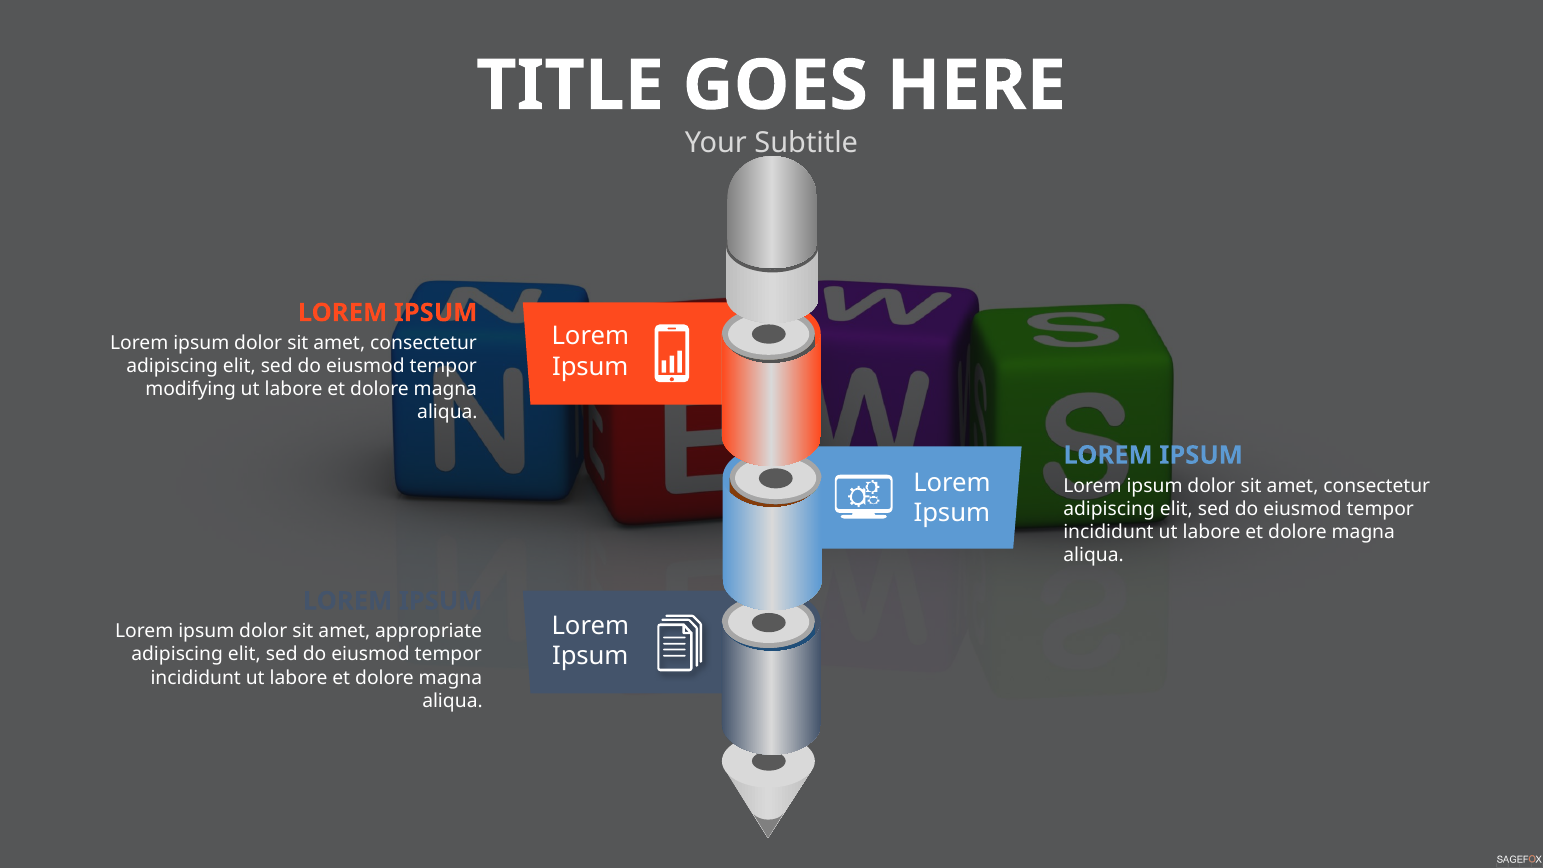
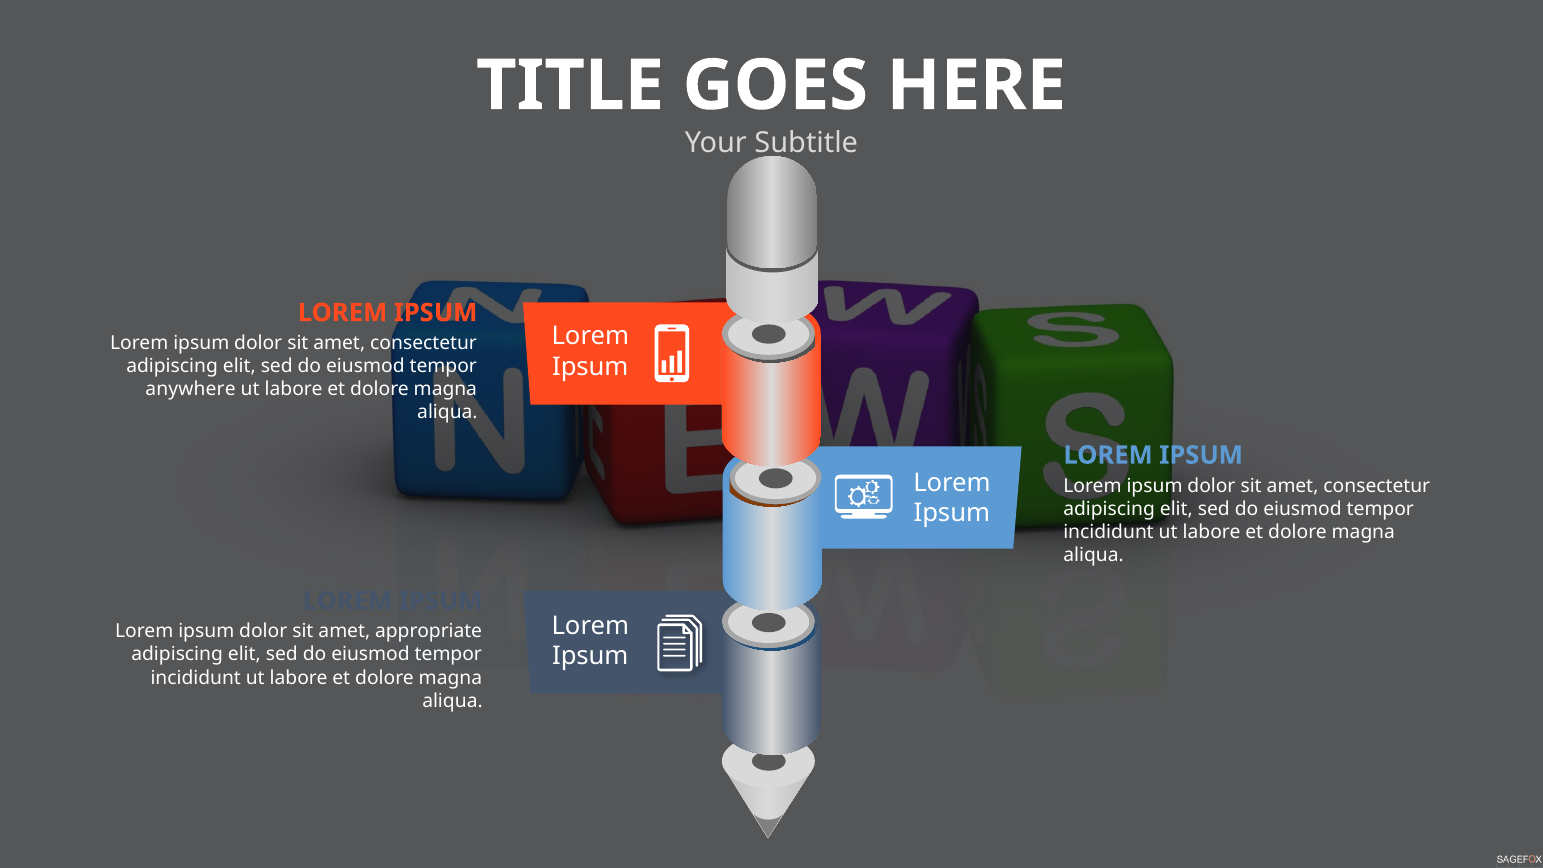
modifying: modifying -> anywhere (191, 389)
